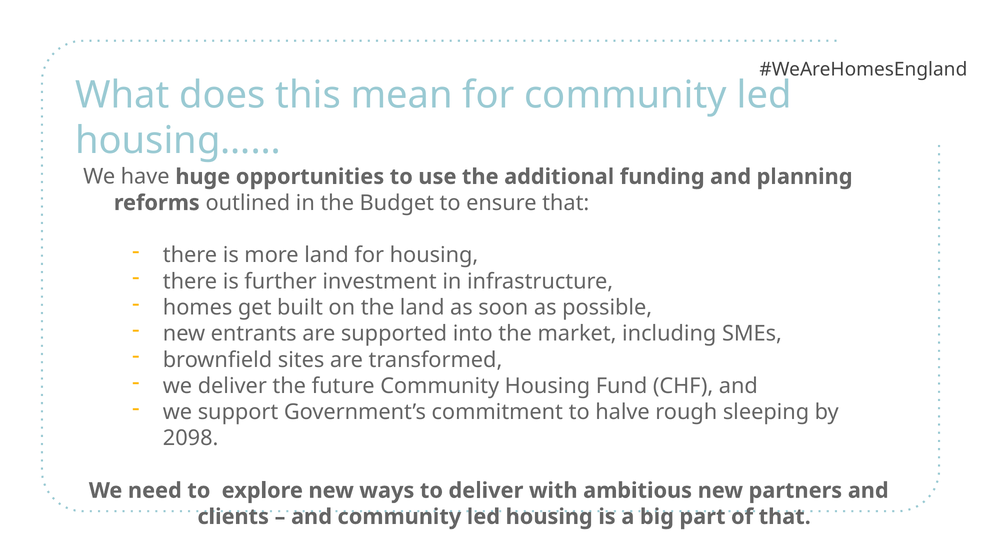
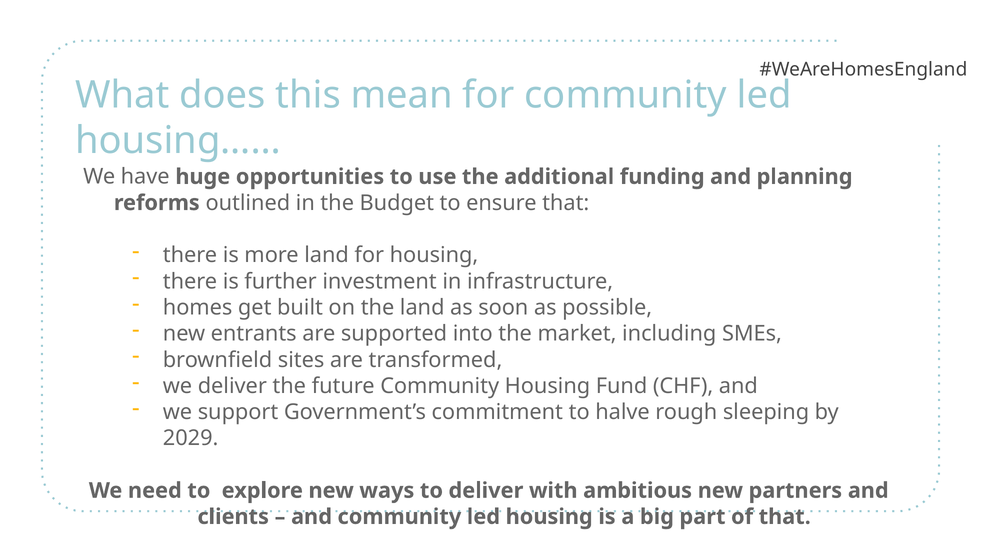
2098: 2098 -> 2029 (191, 438)
